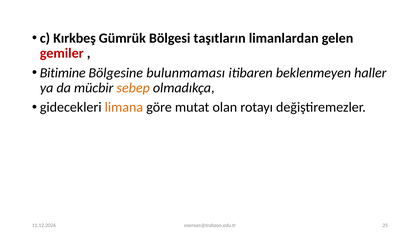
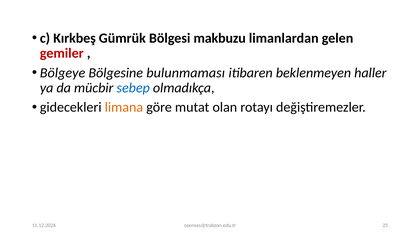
taşıtların: taşıtların -> makbuzu (220, 38)
Bitimine: Bitimine -> Bölgeye (63, 73)
sebep colour: orange -> blue (133, 88)
